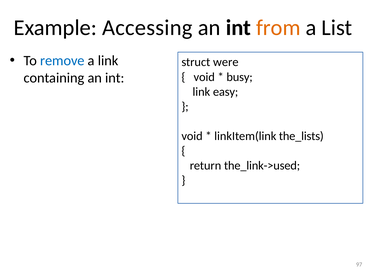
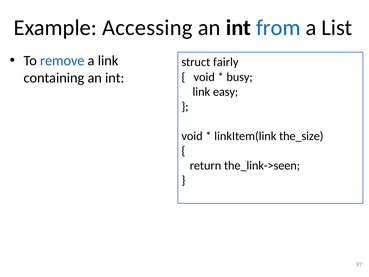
from colour: orange -> blue (278, 28)
were: were -> fairly (226, 62)
the_lists: the_lists -> the_size (301, 136)
the_link->used: the_link->used -> the_link->seen (262, 165)
